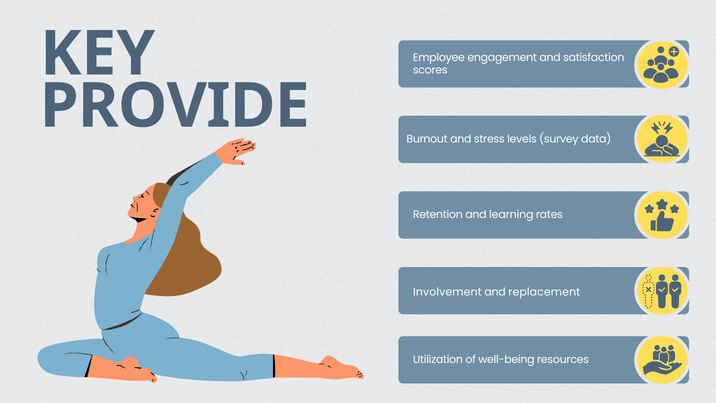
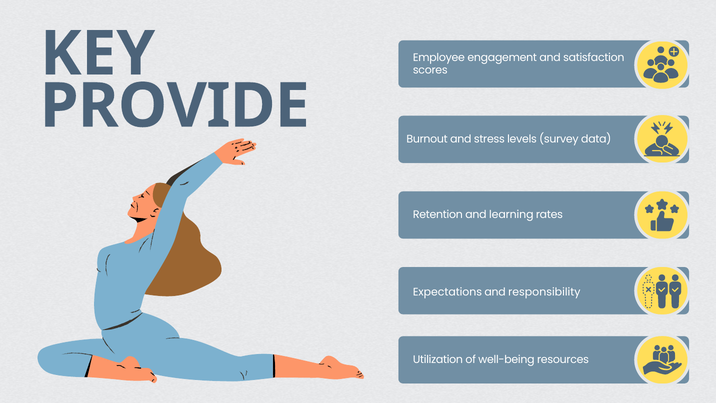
Involvement: Involvement -> Expectations (447, 292)
replacement: replacement -> responsibility (544, 292)
